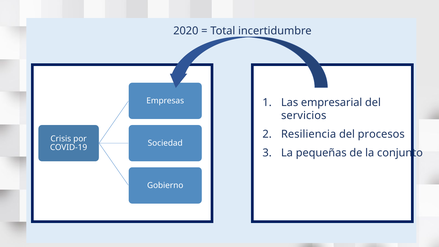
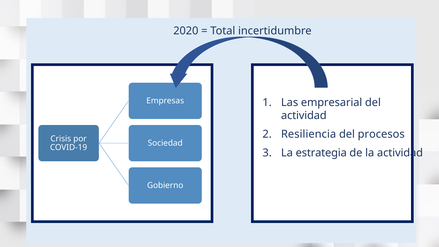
servicios: servicios -> actividad (304, 116)
pequeñas: pequeñas -> estrategia (321, 153)
la conjunto: conjunto -> actividad (400, 153)
